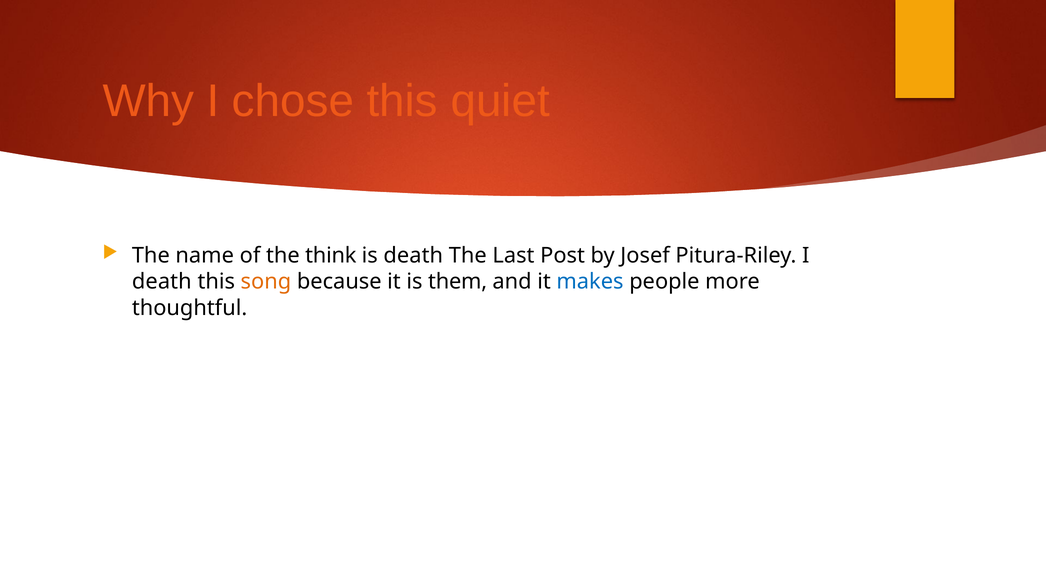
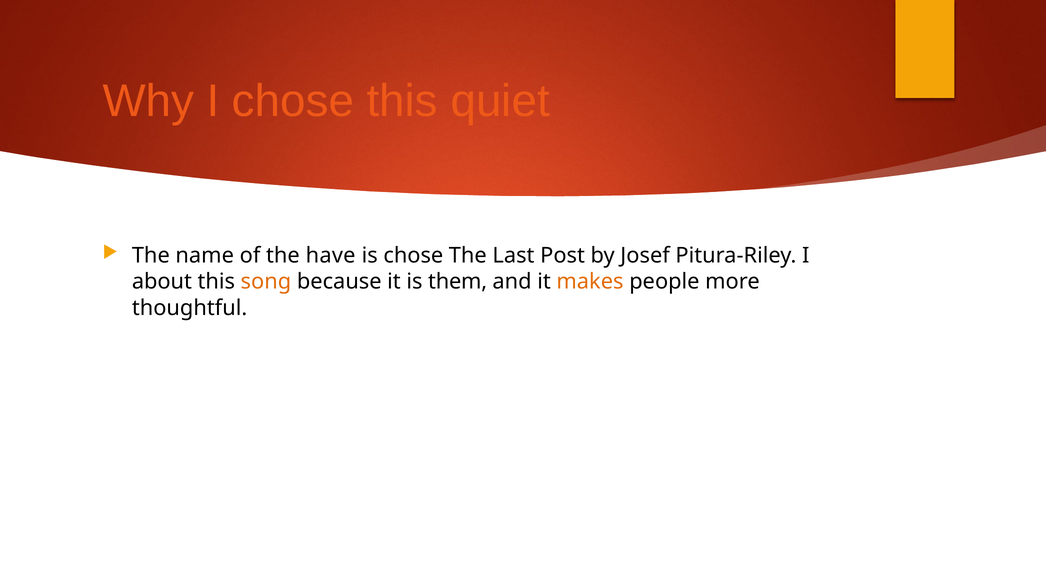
think: think -> have (331, 256)
is death: death -> chose (413, 256)
death: death -> about (162, 282)
makes colour: blue -> orange (590, 282)
